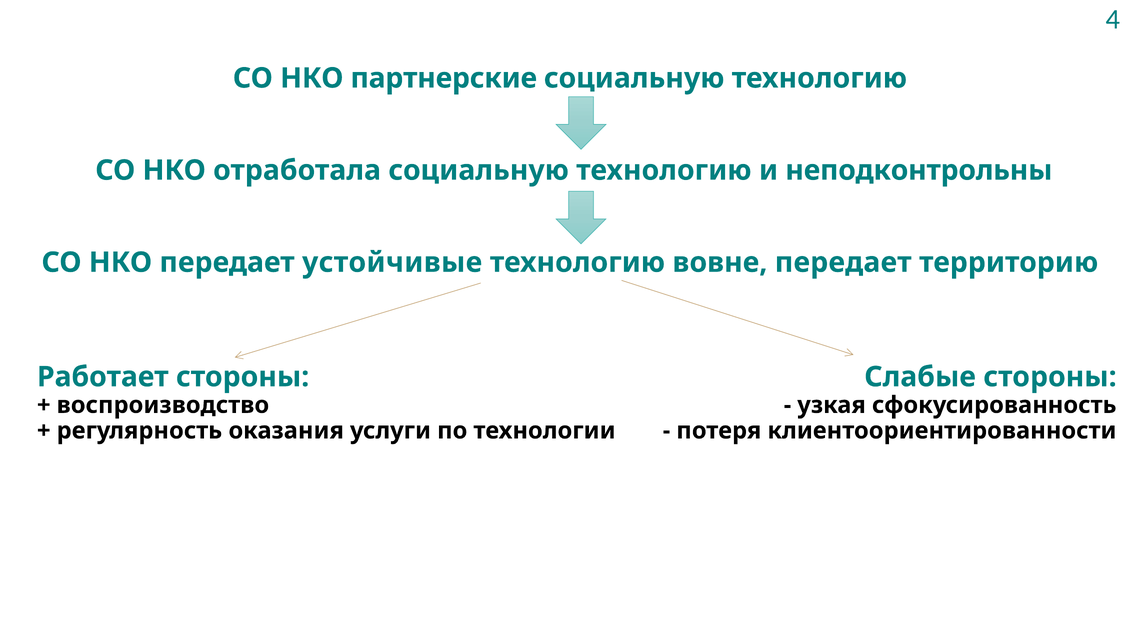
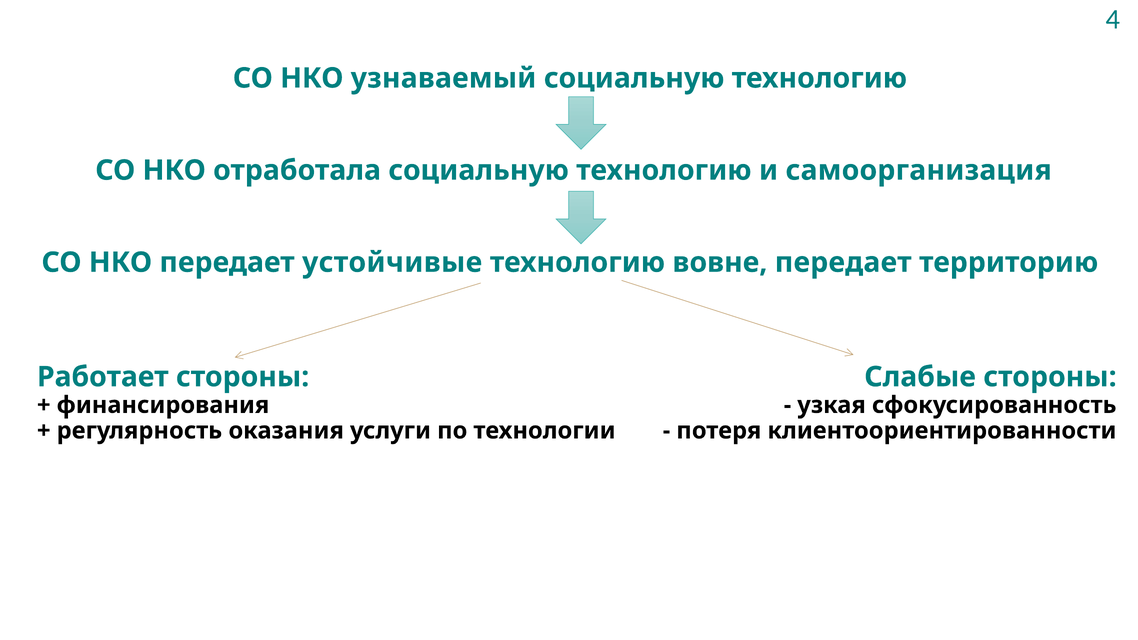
партнерские: партнерские -> узнаваемый (444, 78)
неподконтрольны: неподконтрольны -> самоорганизация (919, 170)
воспроизводство: воспроизводство -> финансирования (163, 405)
